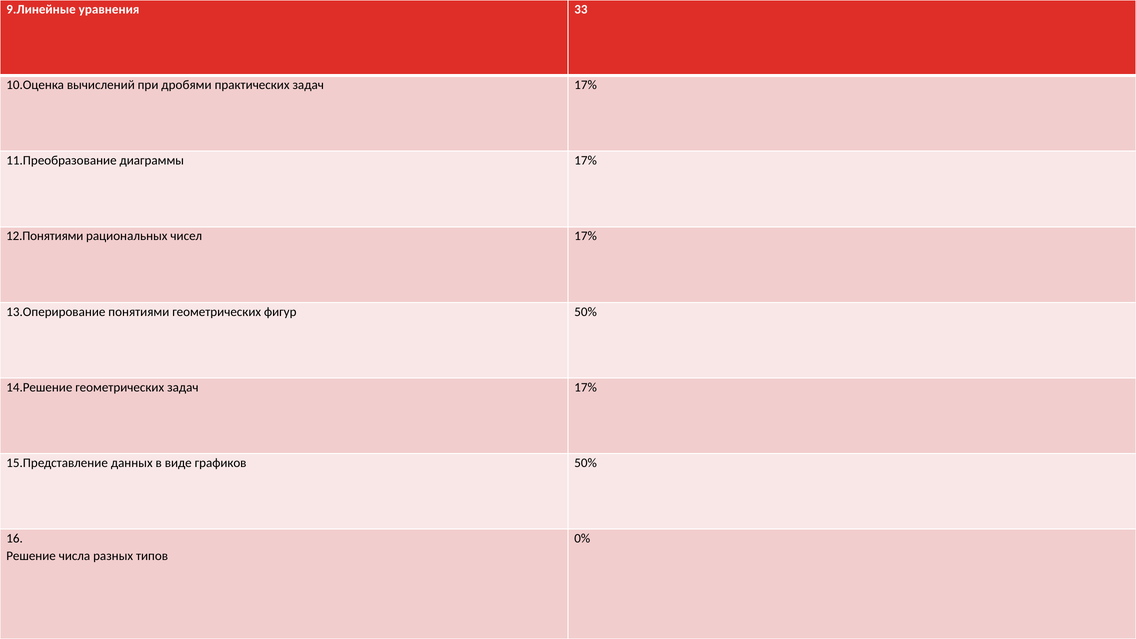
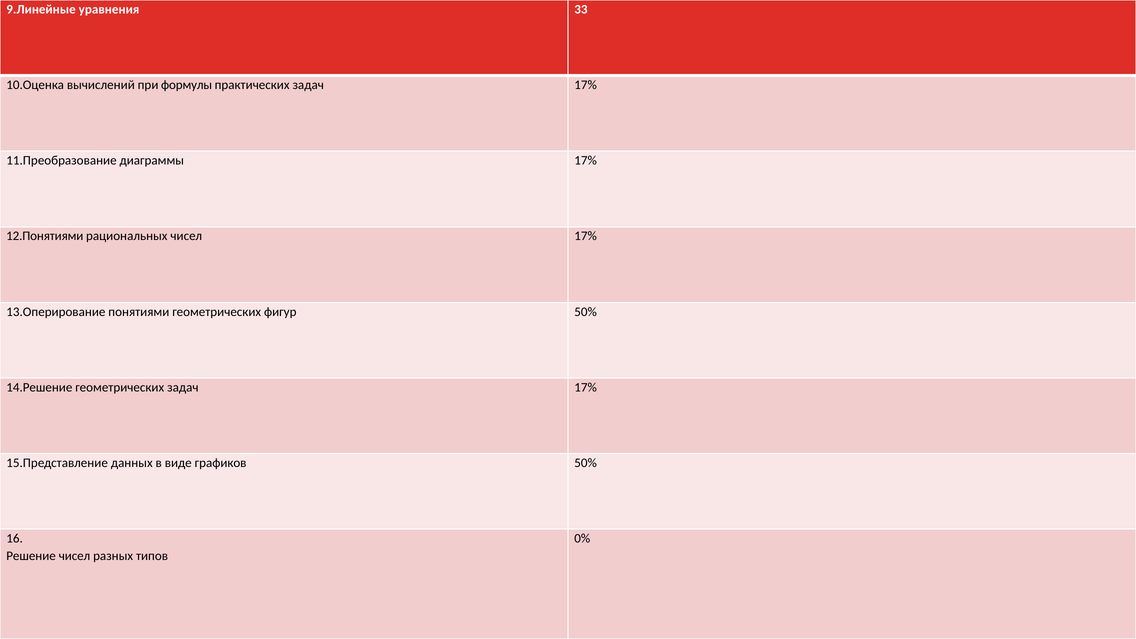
дробями: дробями -> формулы (187, 85)
Решение числа: числа -> чисел (75, 556)
